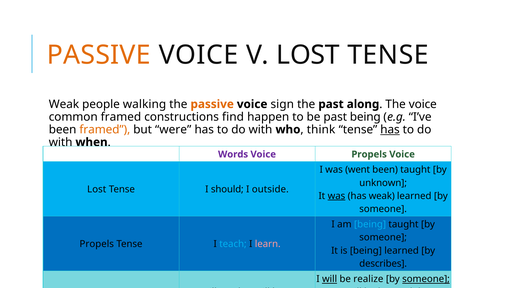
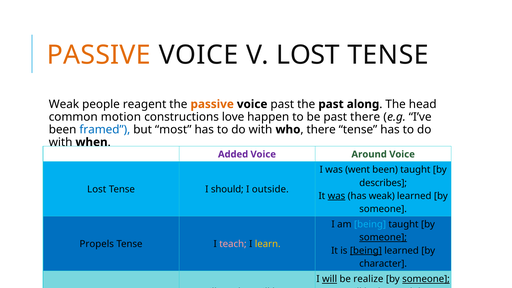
walking: walking -> reagent (145, 104)
voice sign: sign -> past (282, 104)
The voice: voice -> head (423, 104)
common framed: framed -> motion (121, 117)
find: find -> love (233, 117)
past being: being -> there (365, 117)
framed colour: orange -> blue (105, 130)
were: were -> most (173, 130)
think: think -> there (321, 130)
has underline: present -> none (390, 130)
Words: Words -> Added (233, 154)
Voice Propels: Propels -> Around (369, 154)
unknown: unknown -> describes (383, 183)
someone underline: none -> present (383, 237)
teach colour: light blue -> pink (233, 244)
learn colour: pink -> yellow (268, 244)
being underline: none -> present (366, 251)
describes: describes -> character (383, 264)
